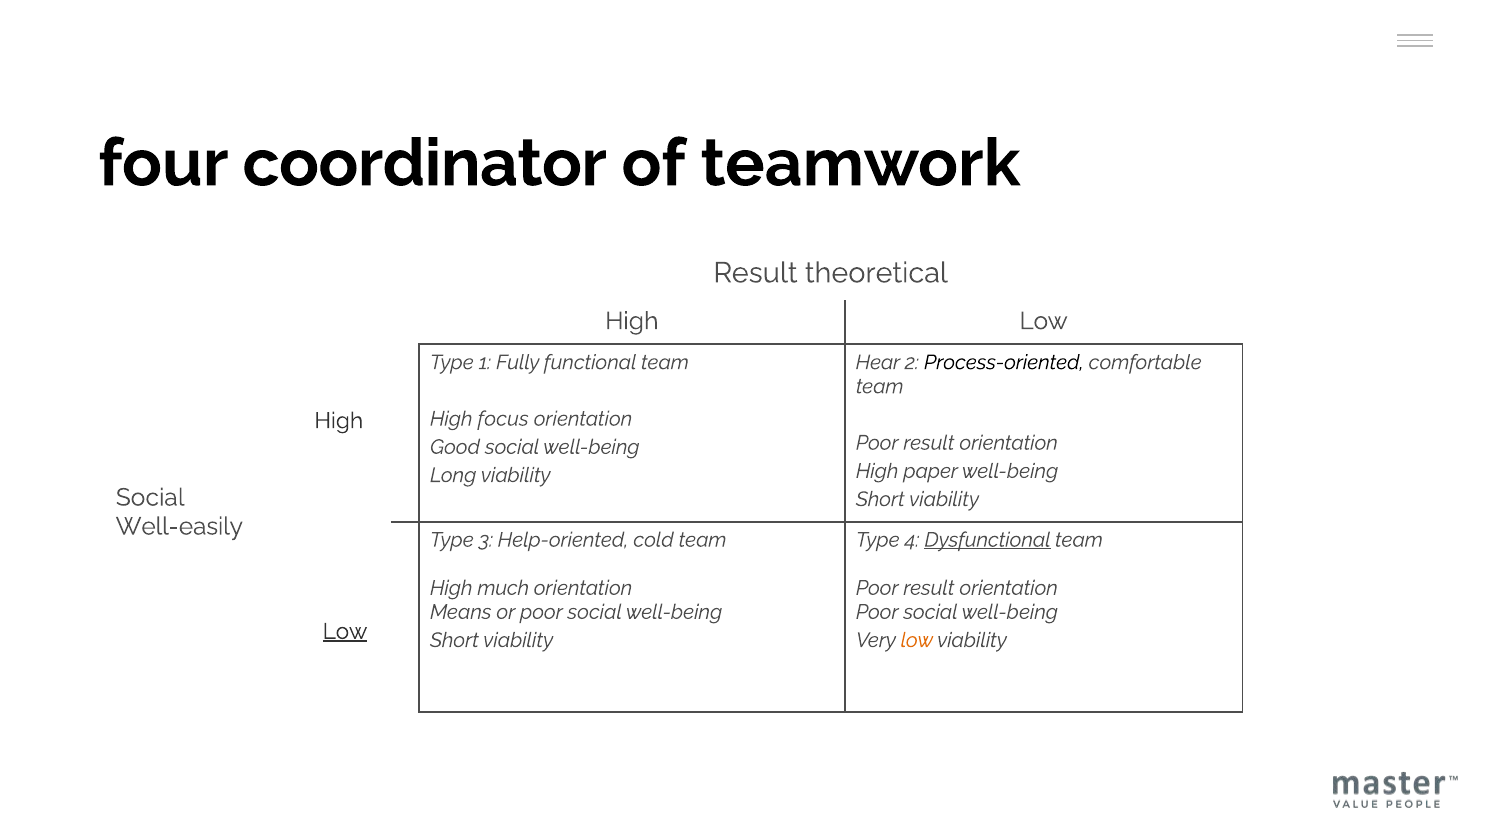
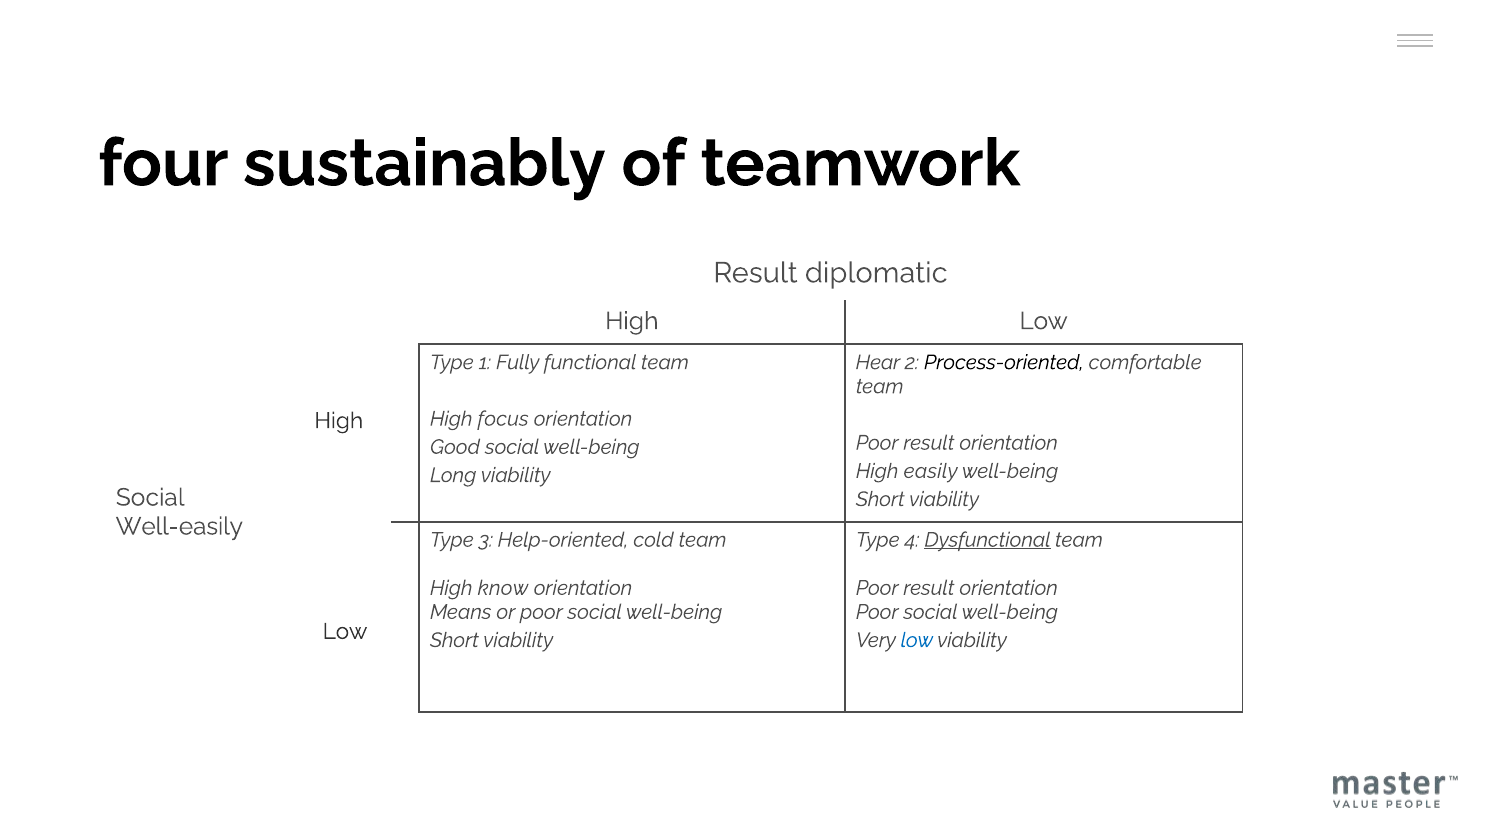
coordinator: coordinator -> sustainably (424, 163)
theoretical: theoretical -> diplomatic (876, 273)
paper: paper -> easily (931, 471)
much: much -> know (503, 588)
Low underline: present -> none (345, 631)
low colour: orange -> blue (917, 640)
